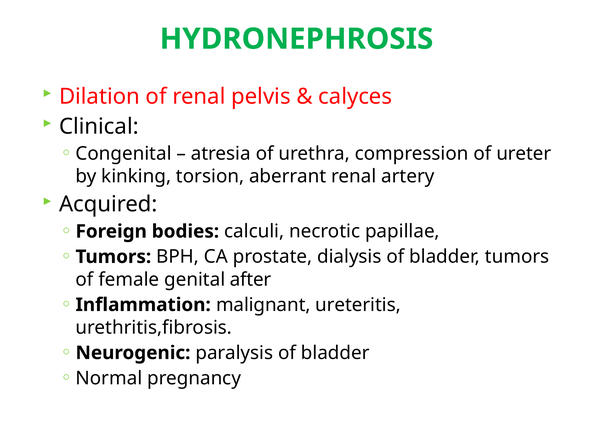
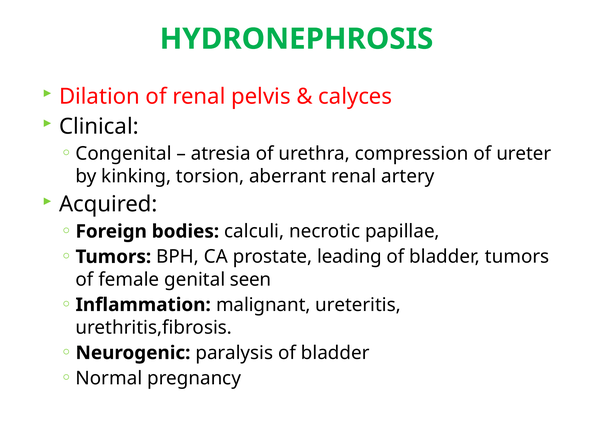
dialysis: dialysis -> leading (349, 257)
after: after -> seen (251, 280)
